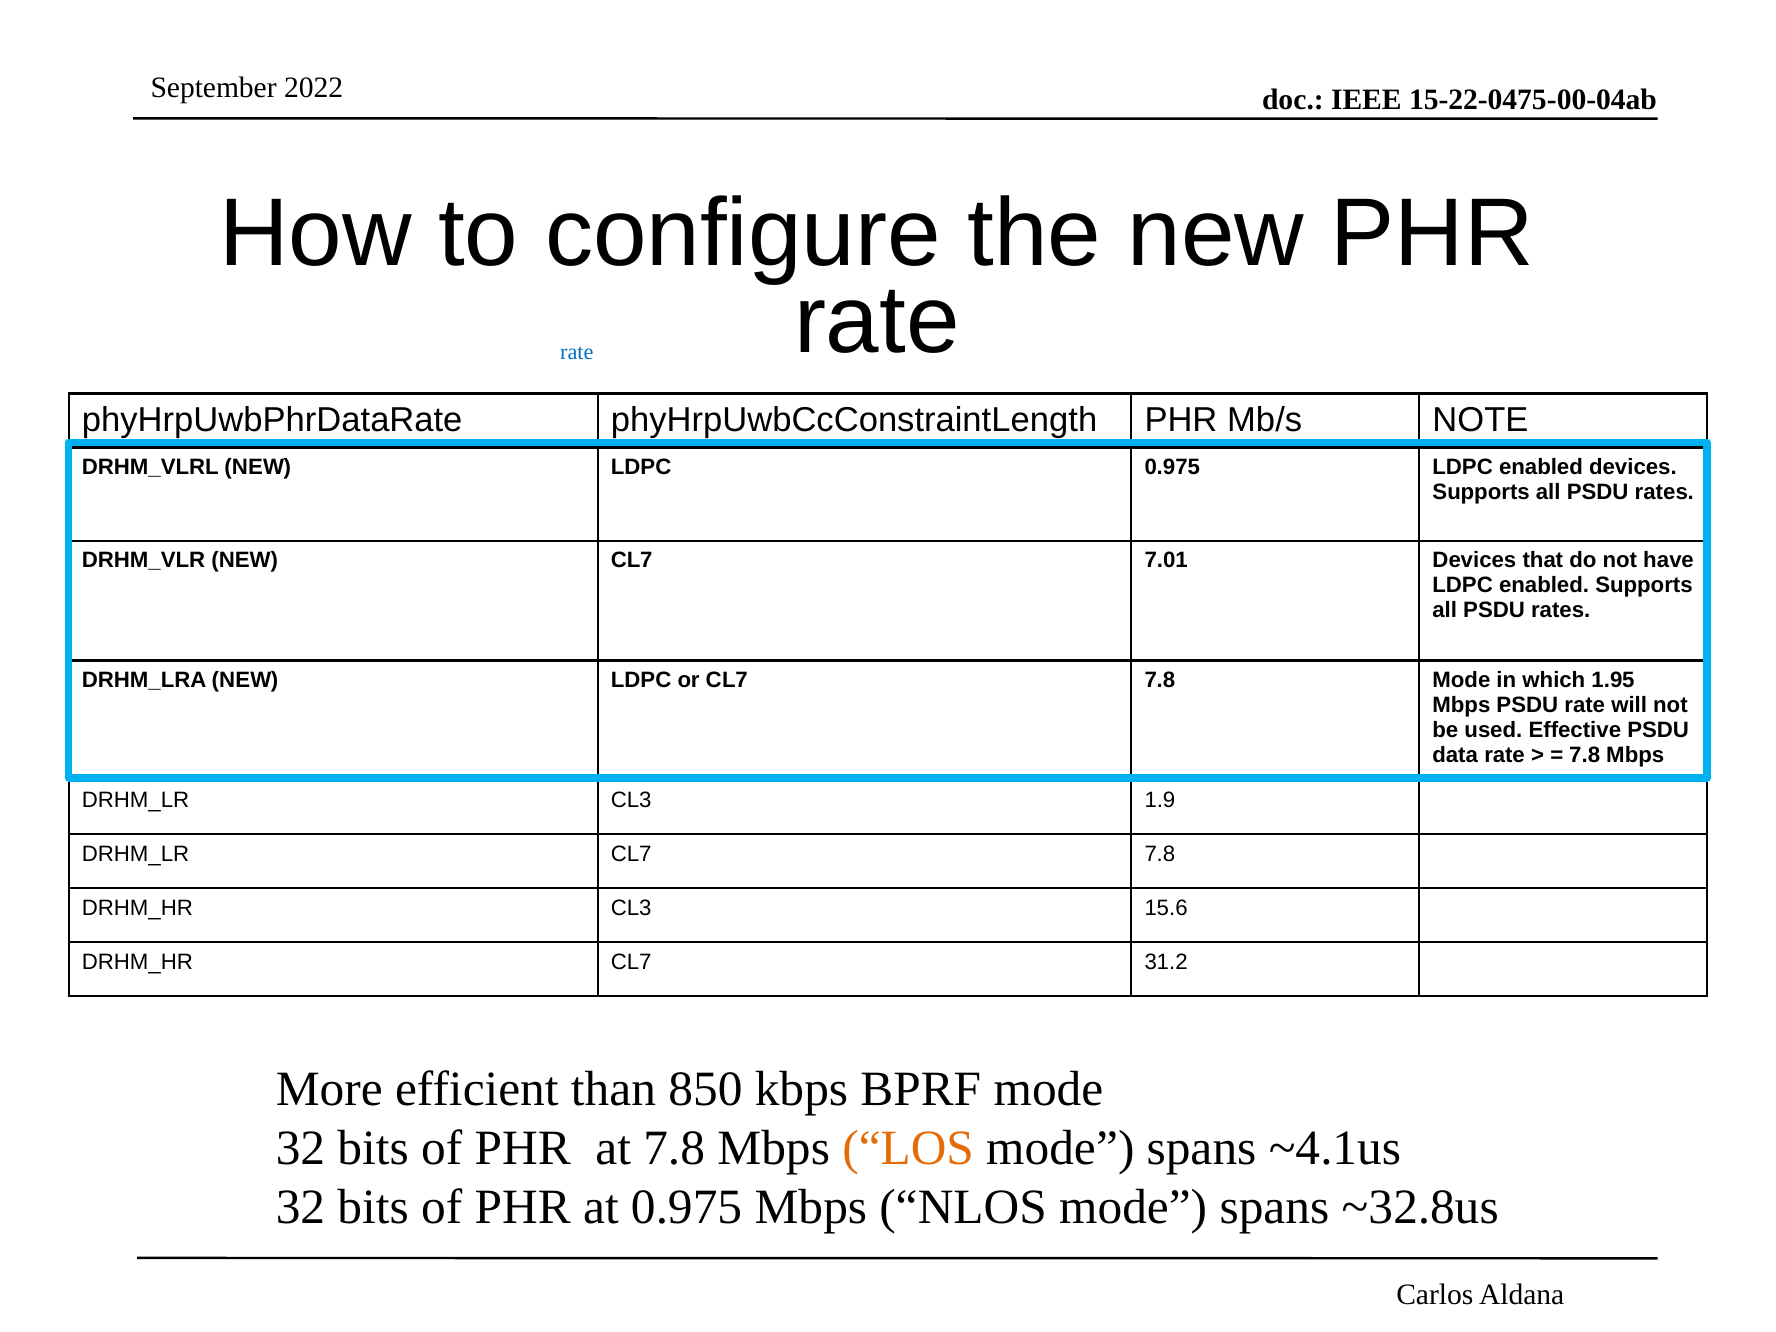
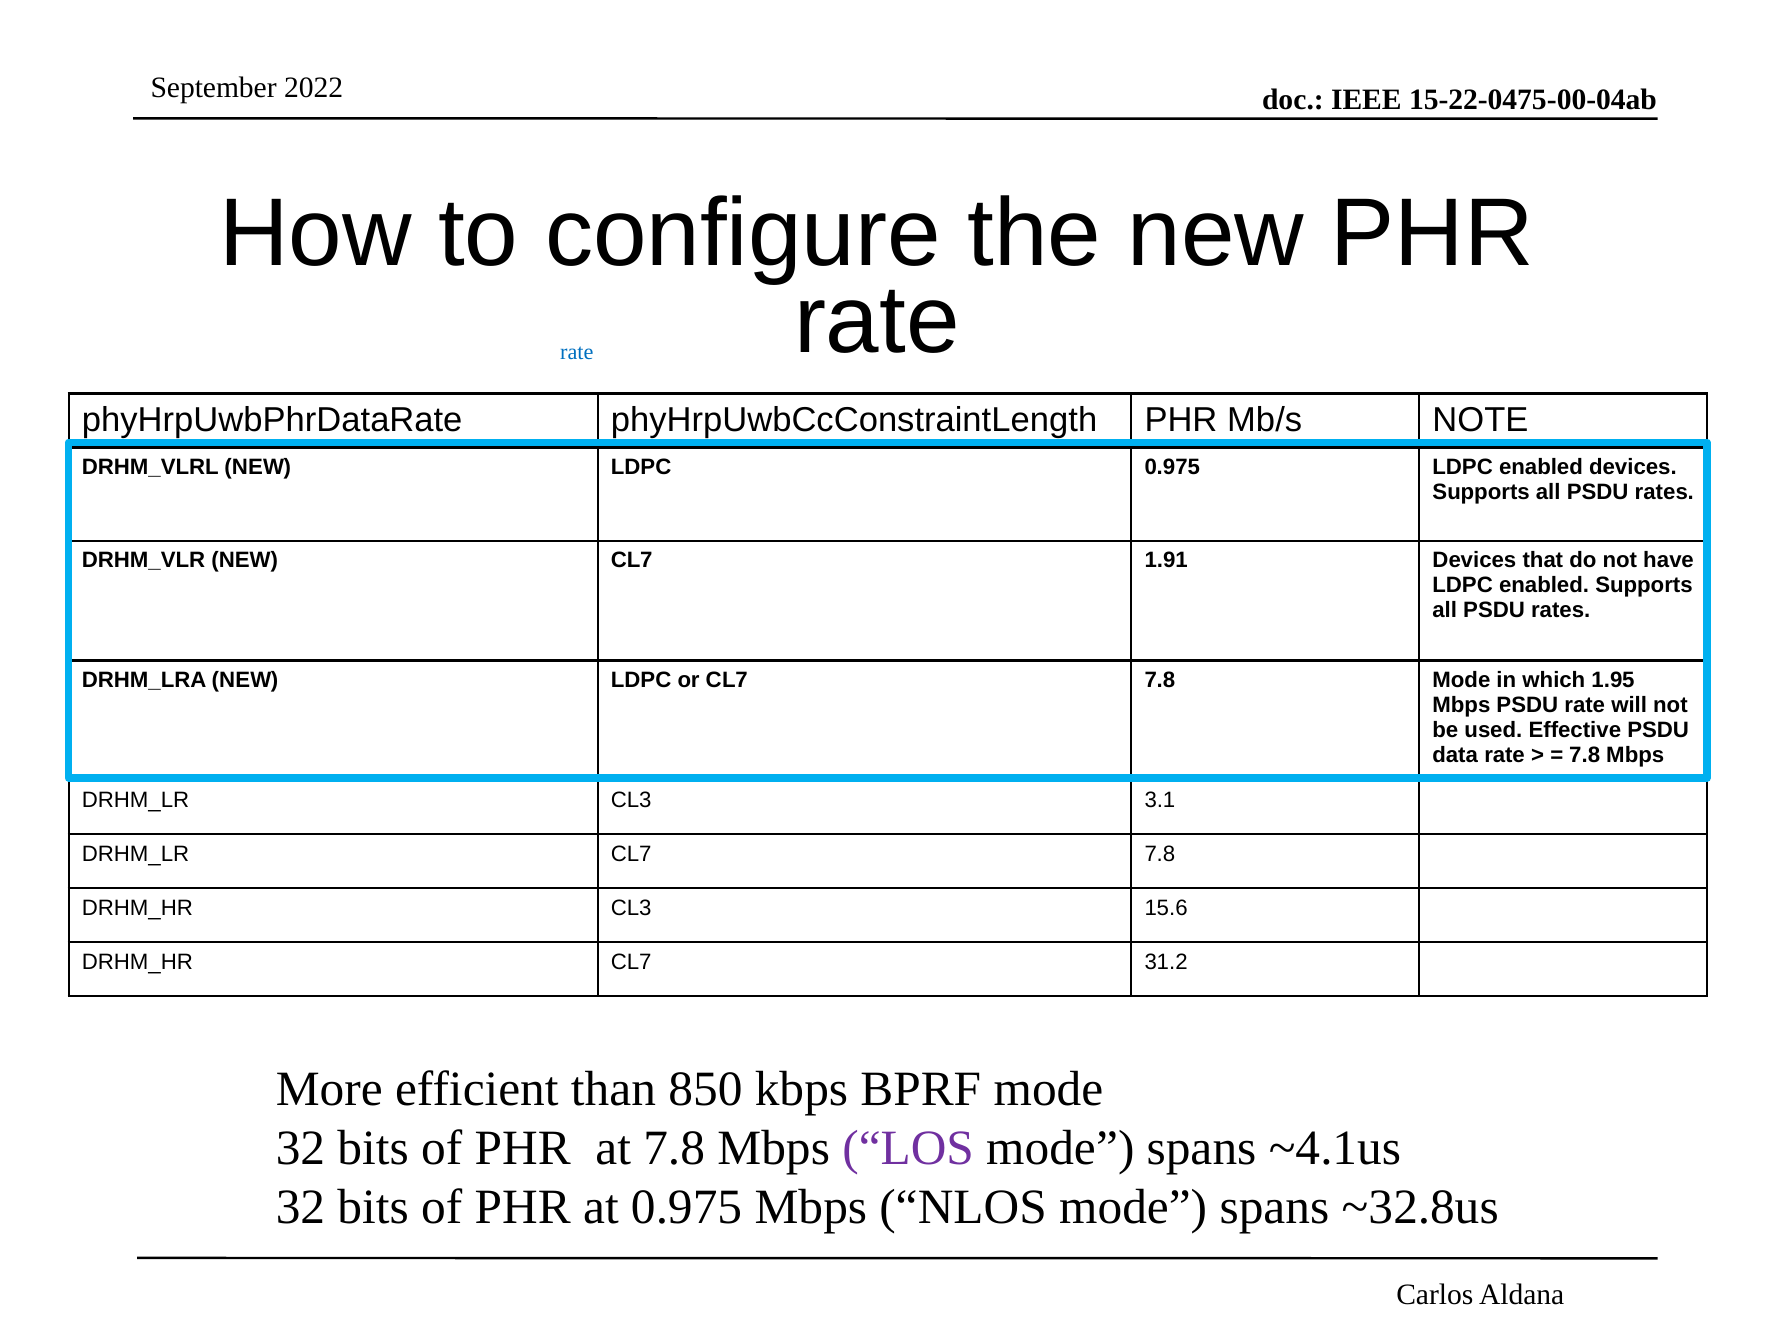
7.01: 7.01 -> 1.91 (1166, 560)
1.9: 1.9 -> 3.1 (1160, 800)
LOS colour: orange -> purple (908, 1148)
